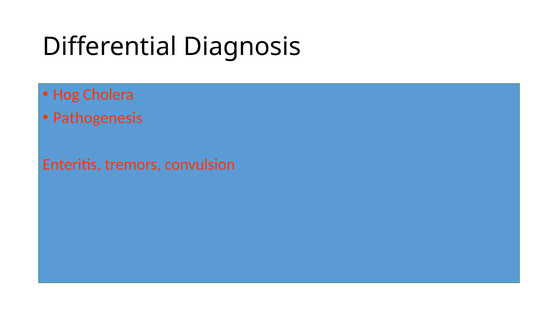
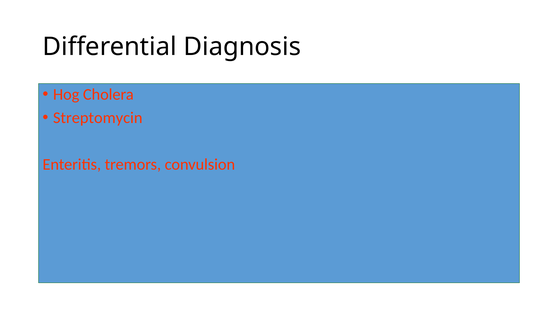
Pathogenesis: Pathogenesis -> Streptomycin (98, 118)
